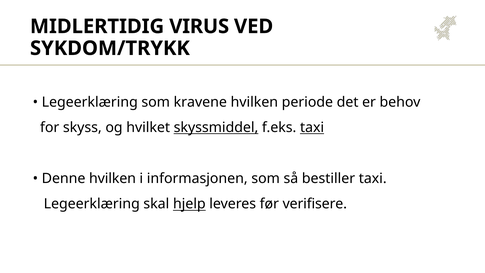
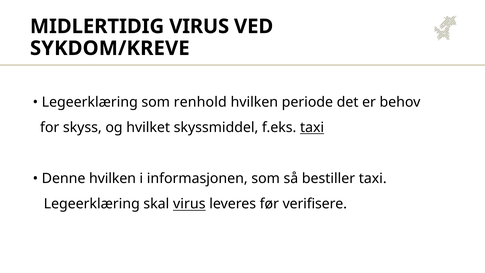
SYKDOM/TRYKK: SYKDOM/TRYKK -> SYKDOM/KREVE (110, 48)
kravene: kravene -> renhold (200, 102)
skyssmiddel underline: present -> none (216, 127)
skal hjelp: hjelp -> virus (189, 204)
